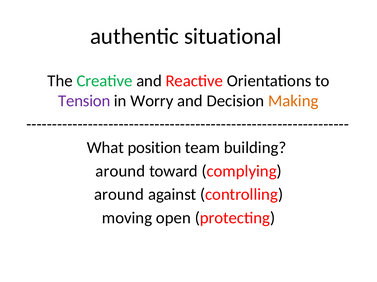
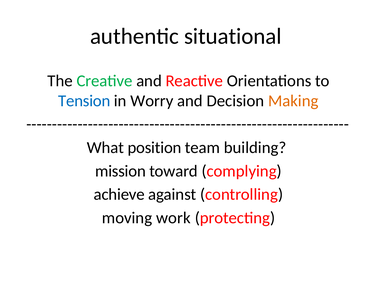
Tension colour: purple -> blue (84, 101)
around: around -> mission (120, 171)
around: around -> achieve (119, 195)
open: open -> work (173, 218)
